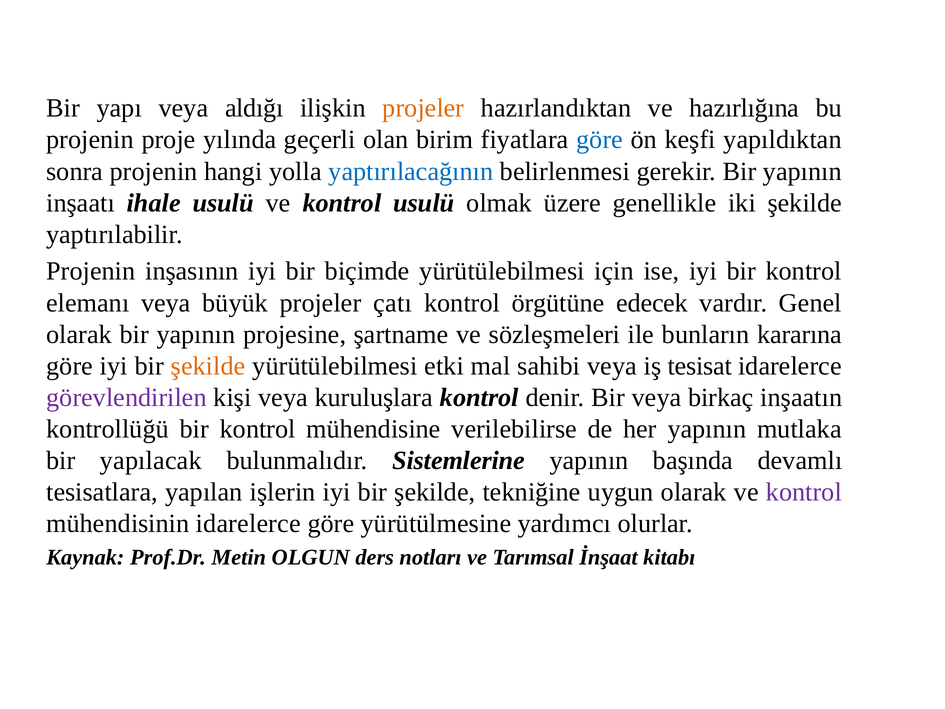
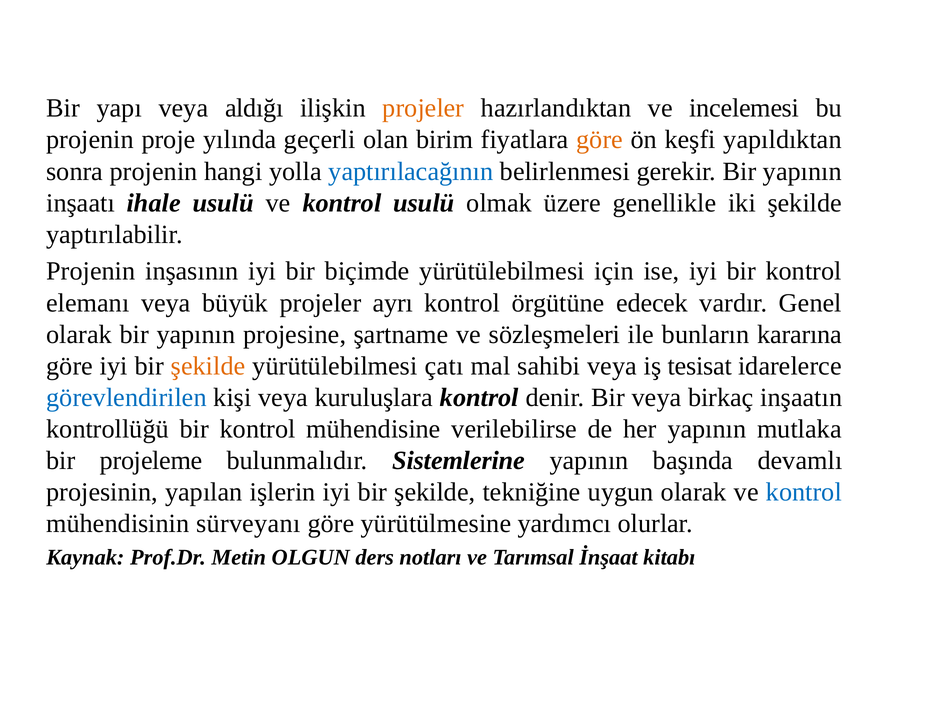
hazırlığına: hazırlığına -> incelemesi (744, 108)
göre colour: blue -> orange (600, 140)
çatı: çatı -> ayrı (393, 303)
etki: etki -> çatı (444, 366)
görevlendirilen colour: purple -> blue (126, 397)
yapılacak: yapılacak -> projeleme (151, 460)
tesisatlara: tesisatlara -> projesinin (102, 492)
kontrol colour: purple -> blue (804, 492)
mühendisinin idarelerce: idarelerce -> sürveyanı (248, 524)
